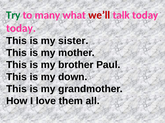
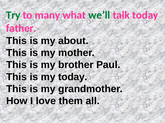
we’ll colour: red -> green (99, 15)
today: today -> father (21, 28)
sister: sister -> about (73, 41)
my down: down -> today (73, 77)
